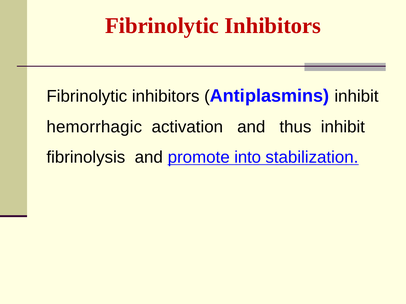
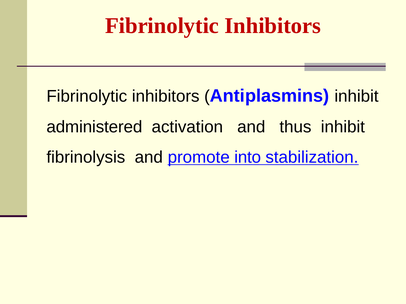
hemorrhagic: hemorrhagic -> administered (94, 127)
